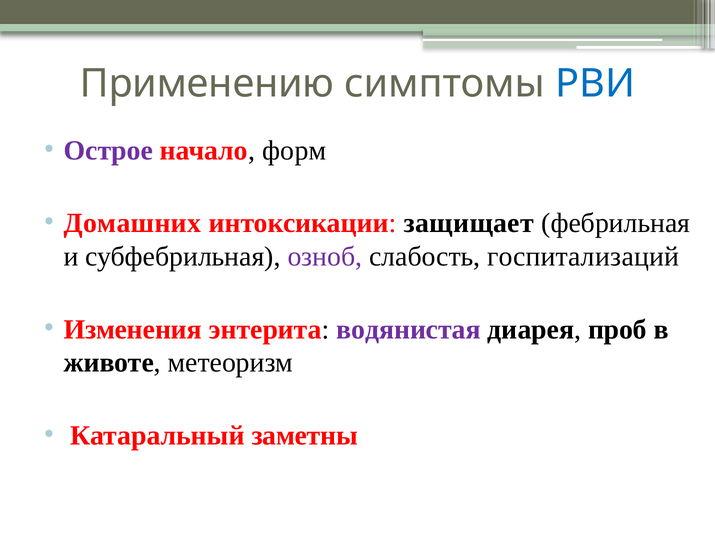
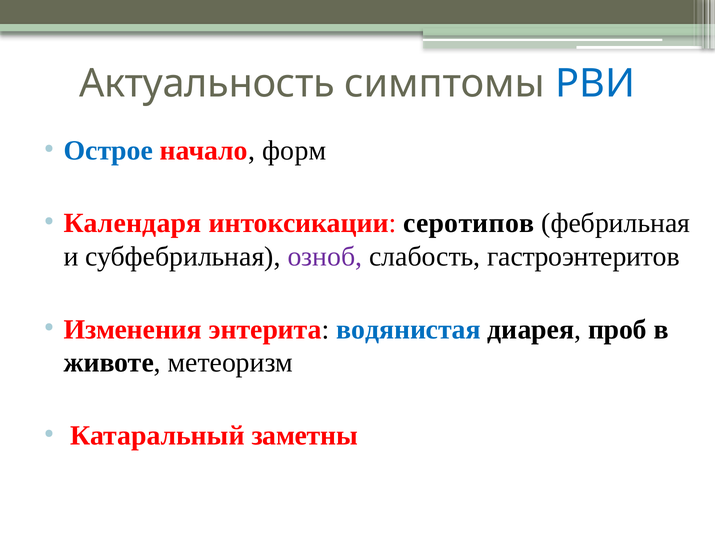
Применению: Применению -> Актуальность (207, 84)
Острое colour: purple -> blue (108, 151)
Домашних: Домашних -> Календаря (133, 223)
защищает: защищает -> серотипов (469, 223)
госпитализаций: госпитализаций -> гастроэнтеритов (584, 257)
водянистая colour: purple -> blue (409, 329)
